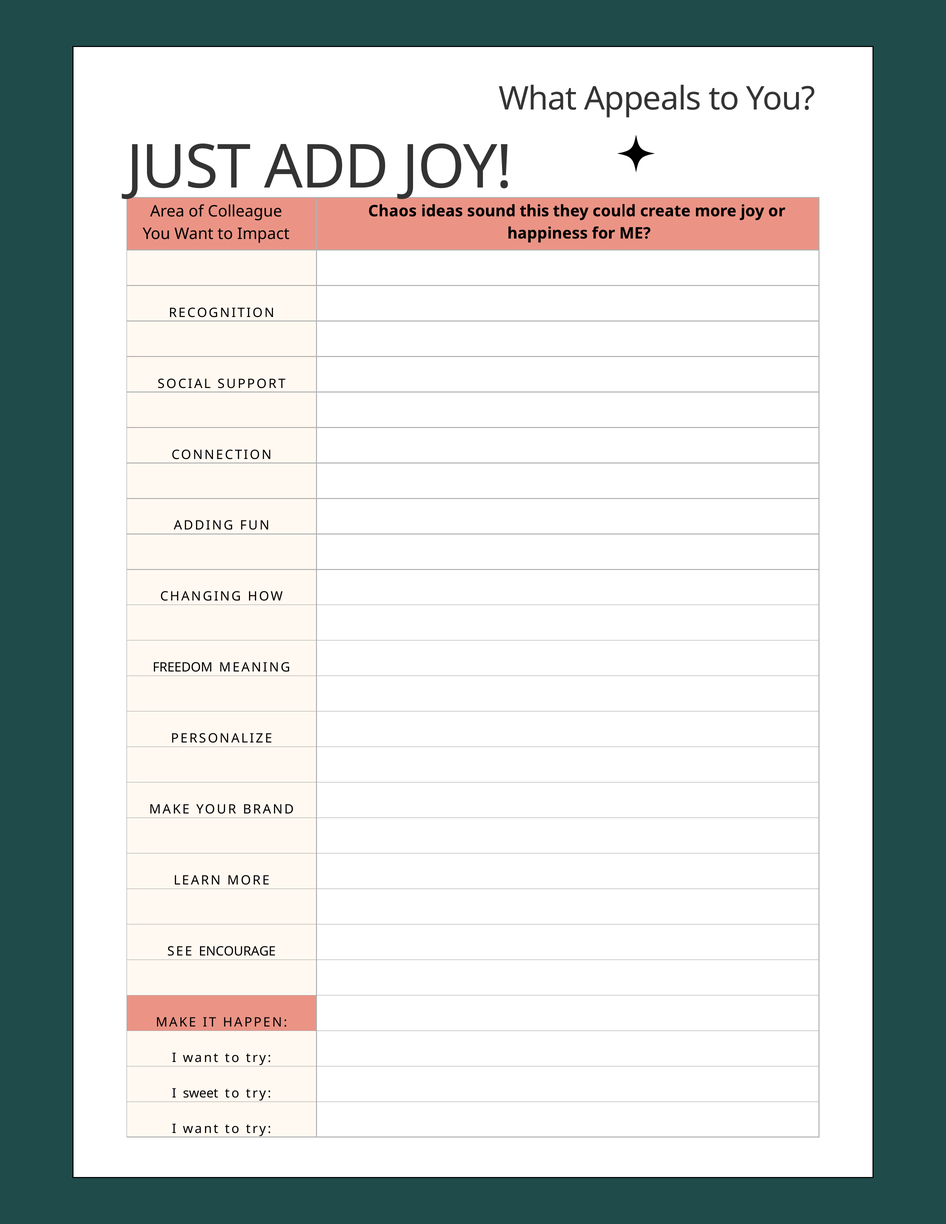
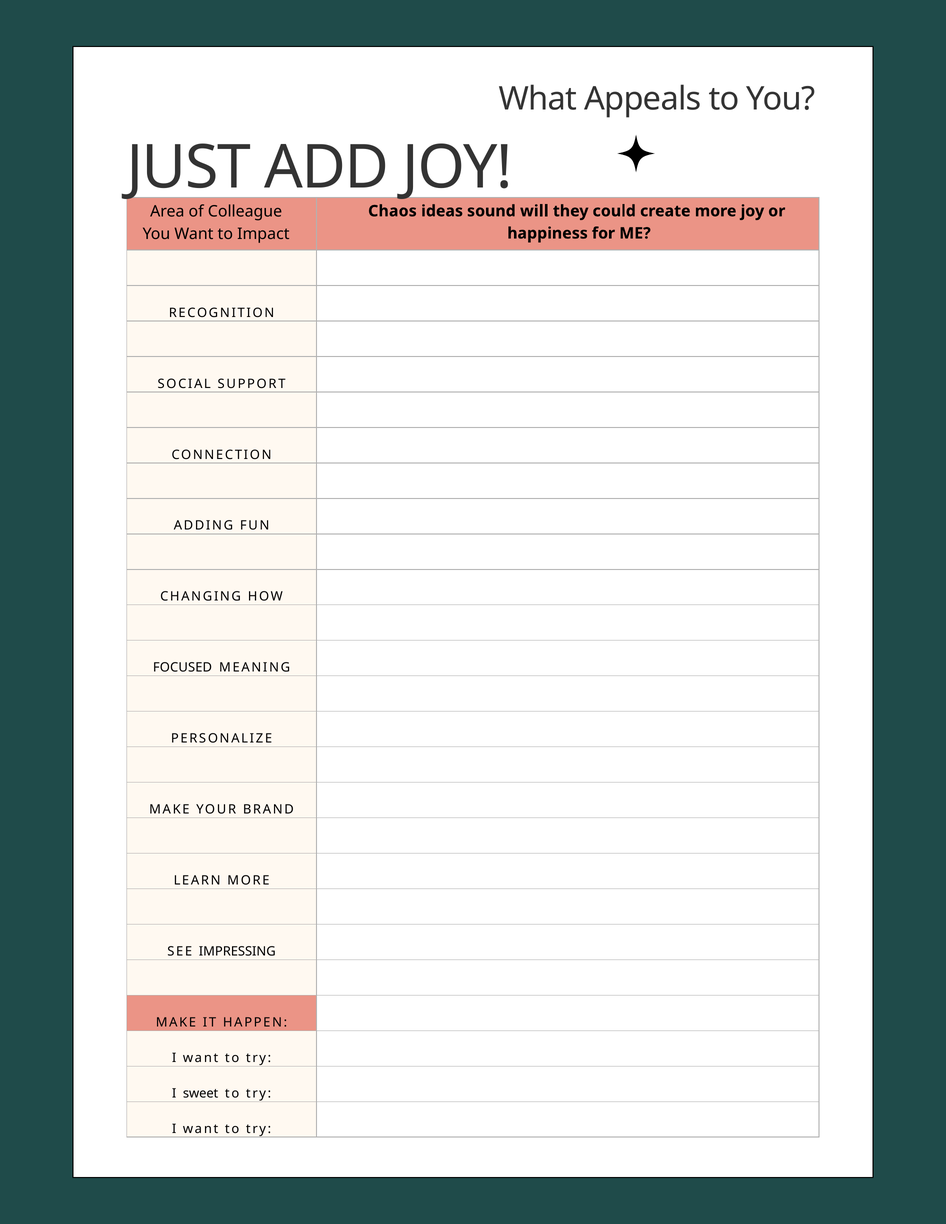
this: this -> will (534, 211)
FREEDOM: FREEDOM -> FOCUSED (183, 668)
ENCOURAGE: ENCOURAGE -> IMPRESSING (237, 952)
